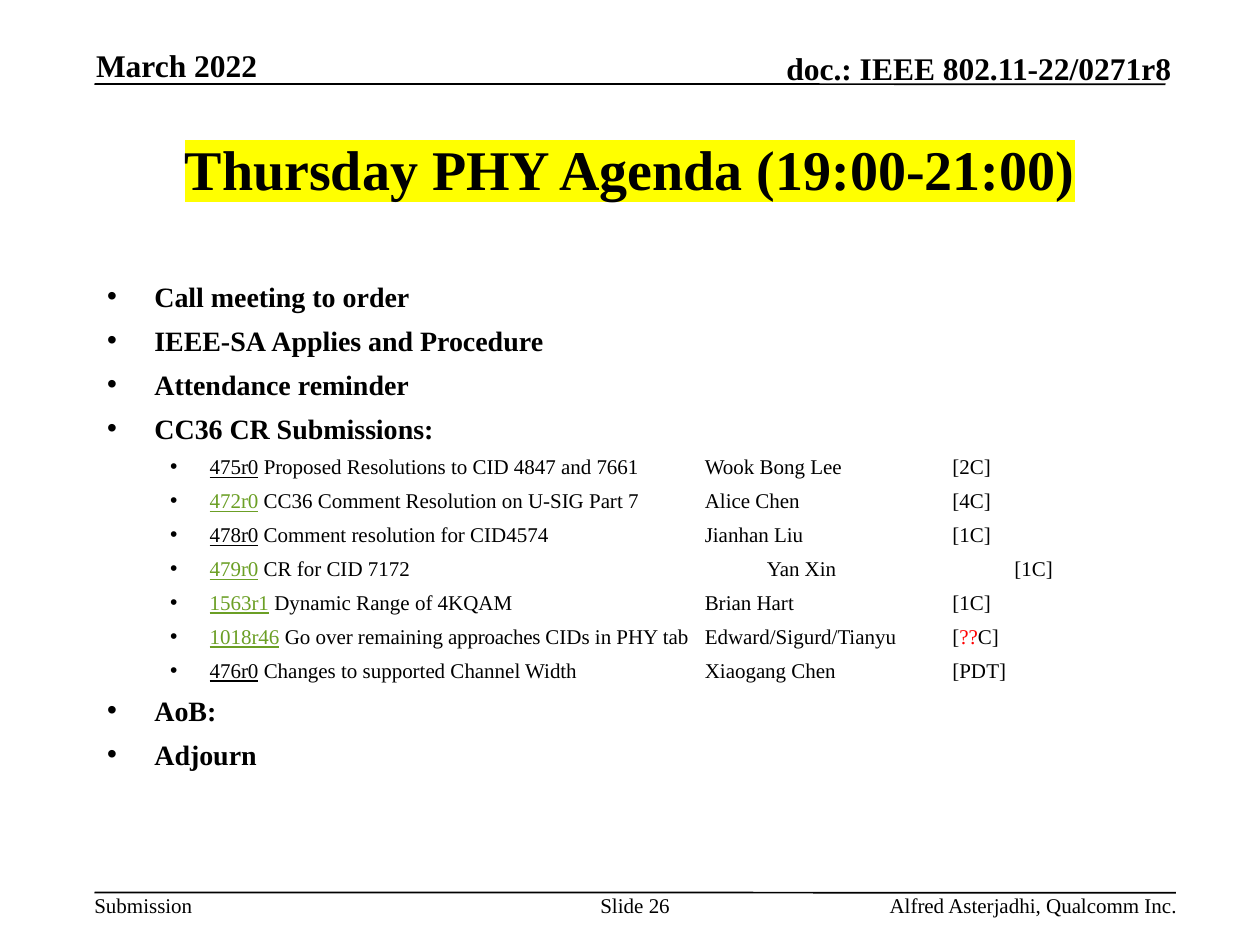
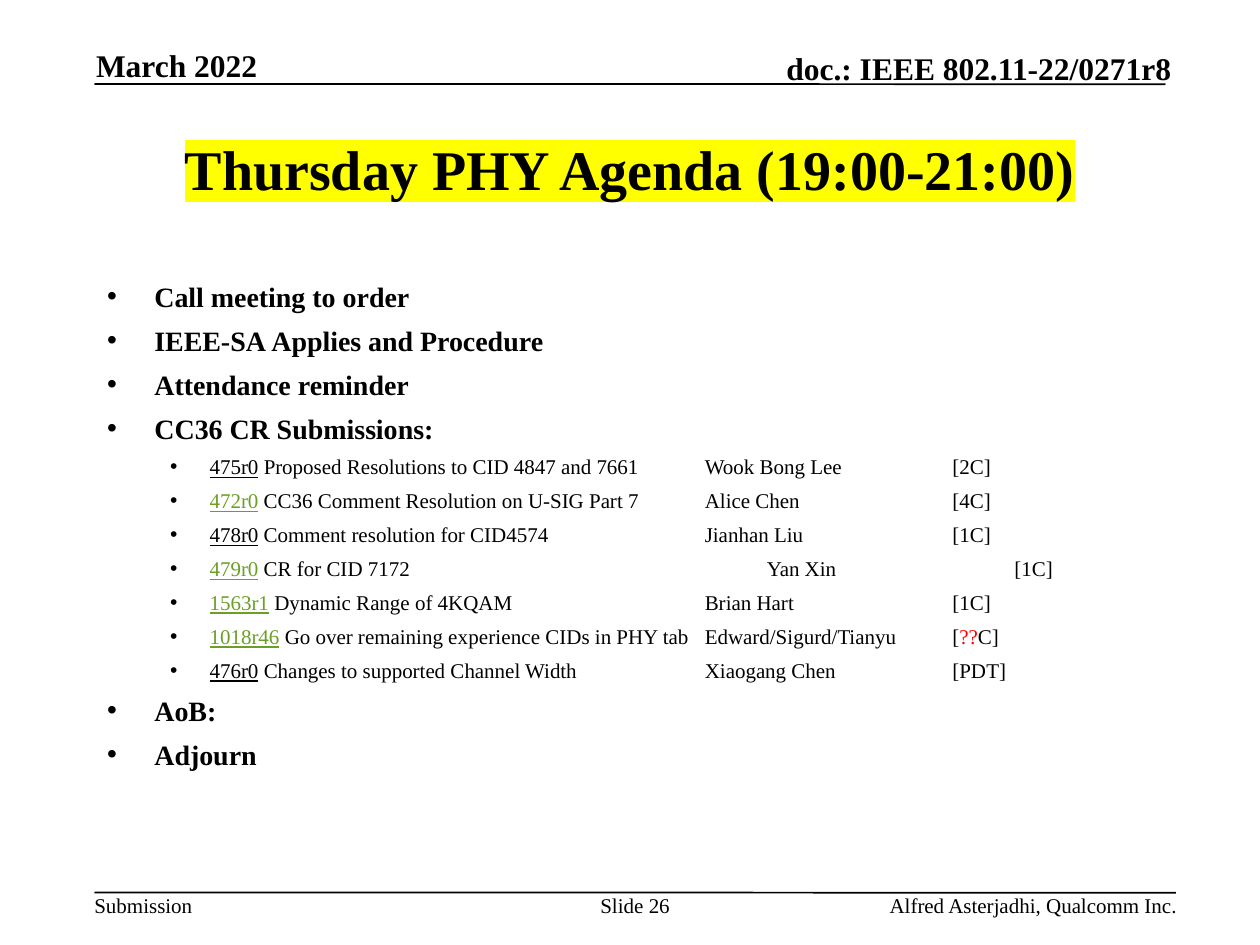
approaches: approaches -> experience (494, 638)
